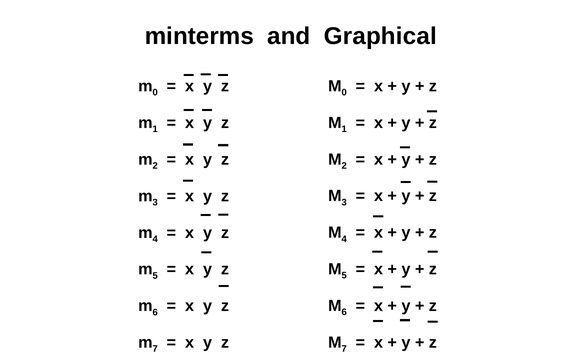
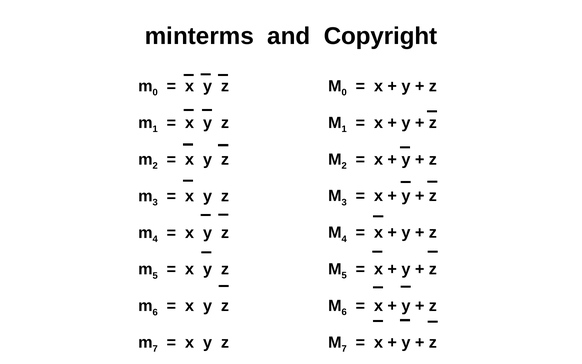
Graphical: Graphical -> Copyright (380, 36)
